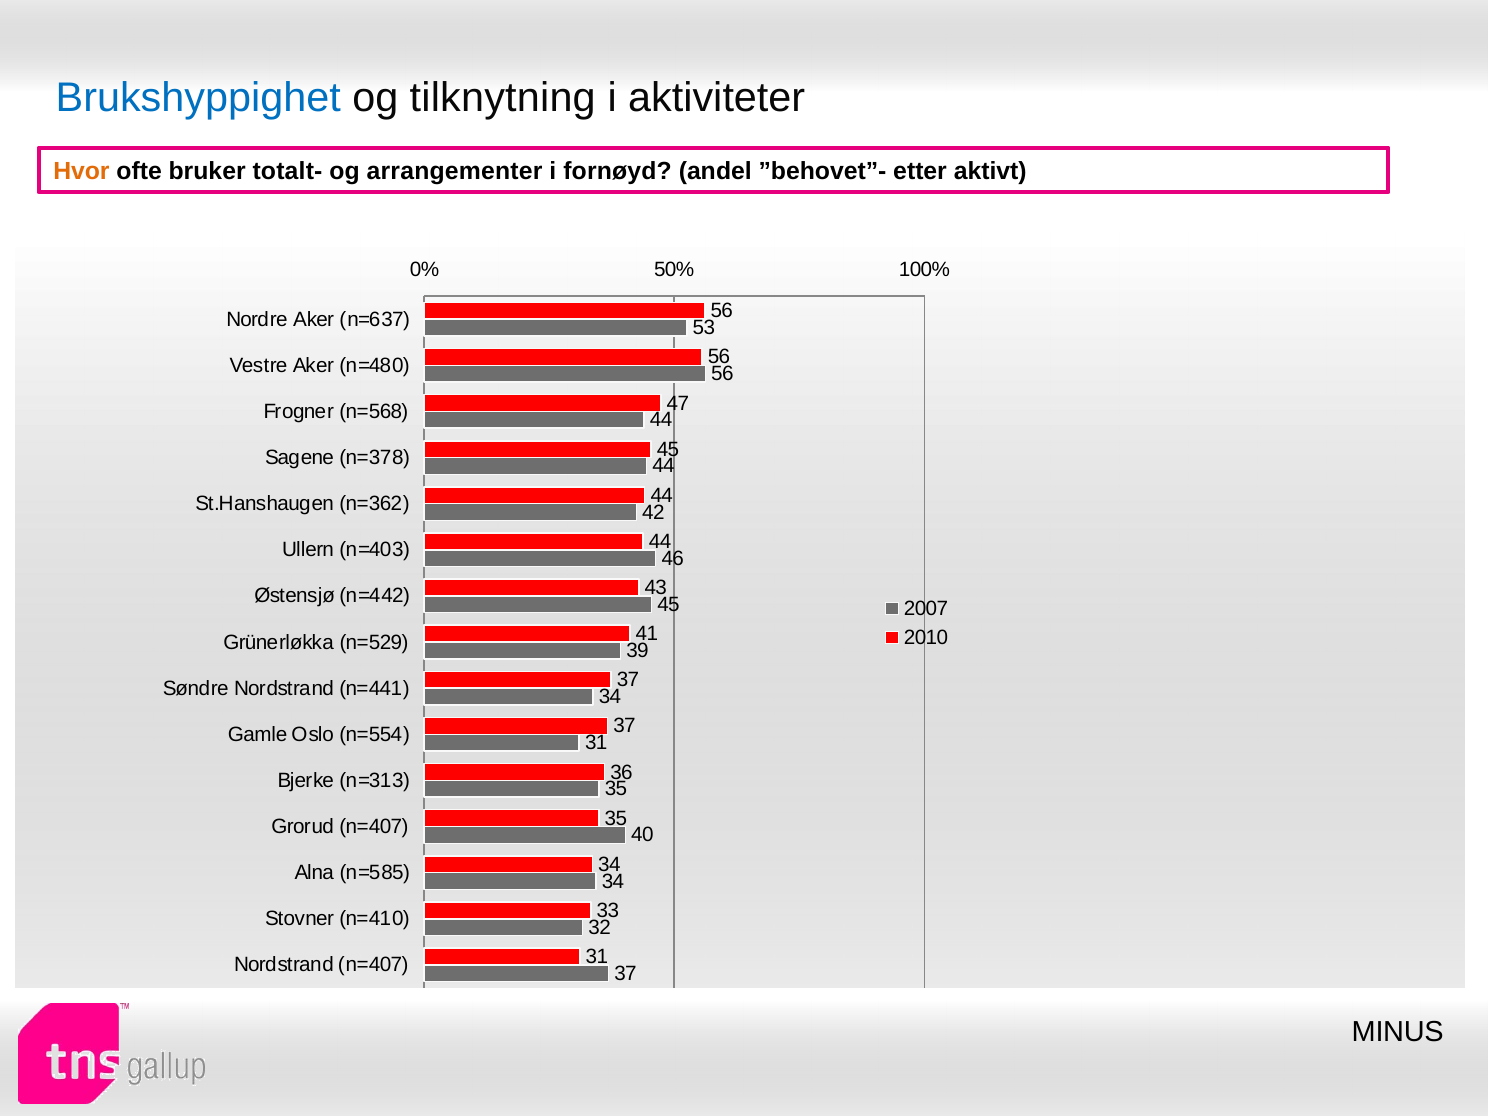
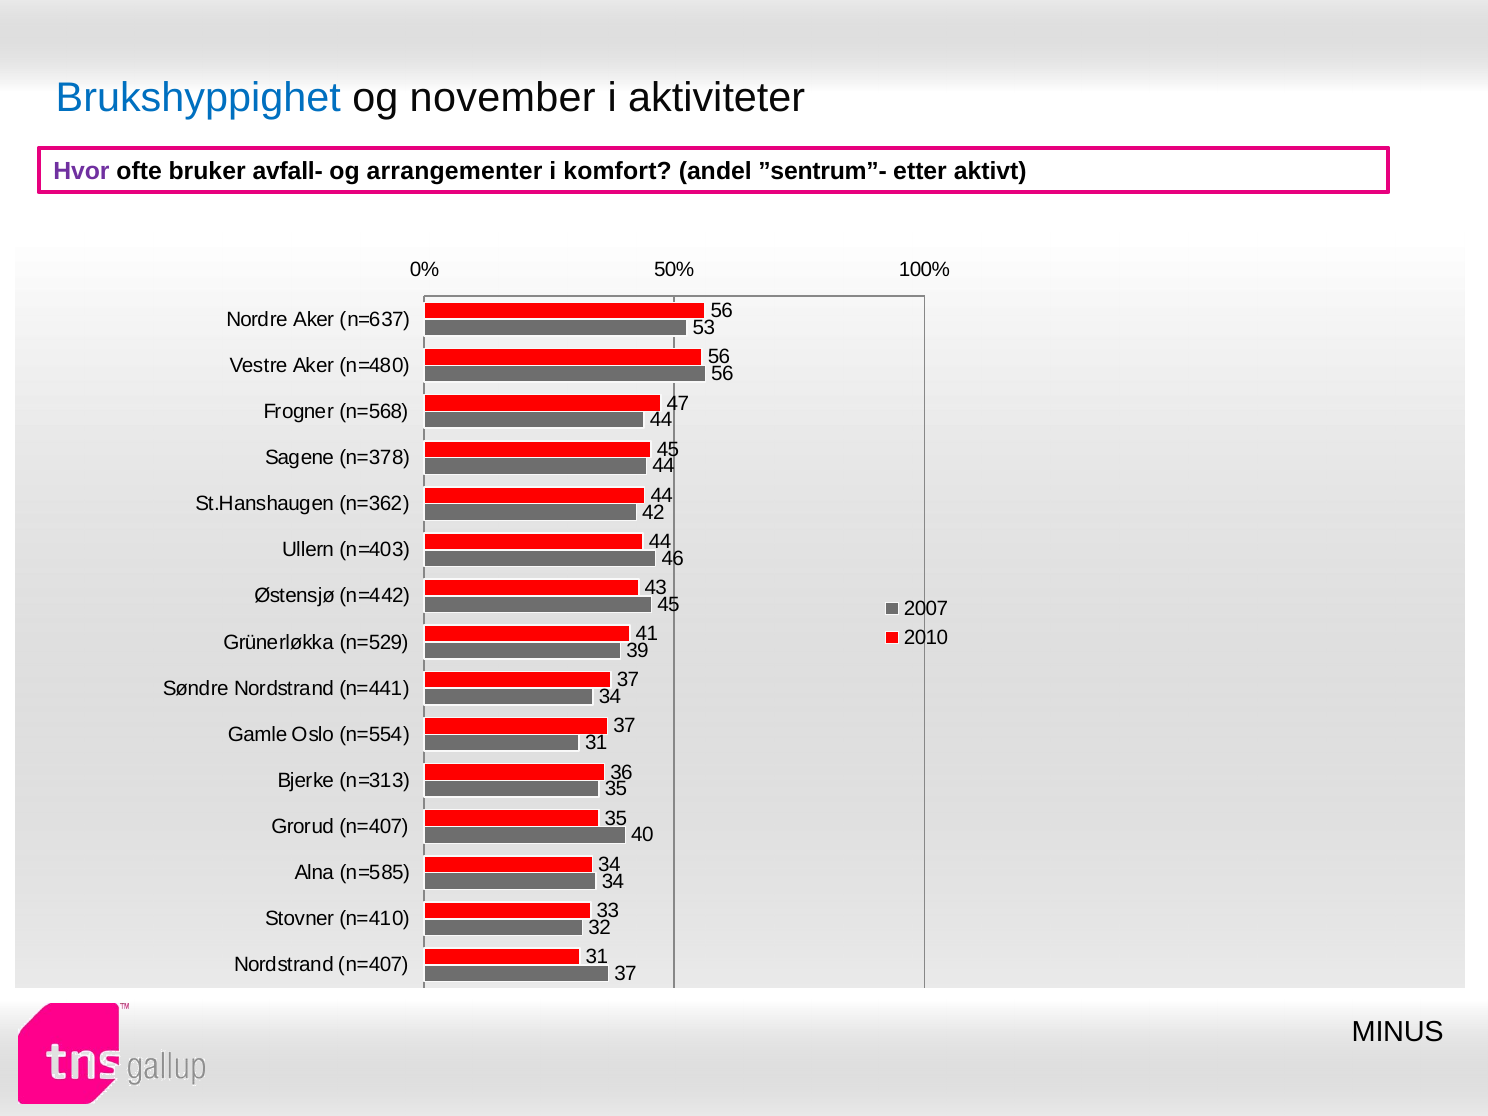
tilknytning: tilknytning -> november (503, 98)
Hvor colour: orange -> purple (81, 172)
totalt-: totalt- -> avfall- (288, 172)
fornøyd: fornøyd -> komfort (618, 172)
”behovet”-: ”behovet”- -> ”sentrum”- (823, 172)
